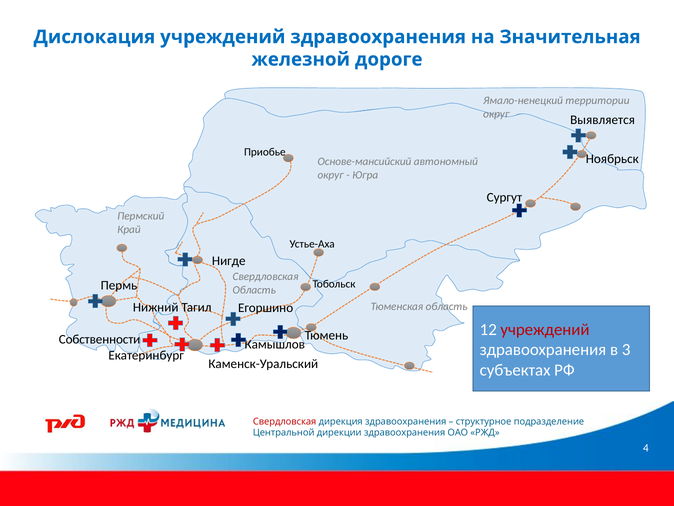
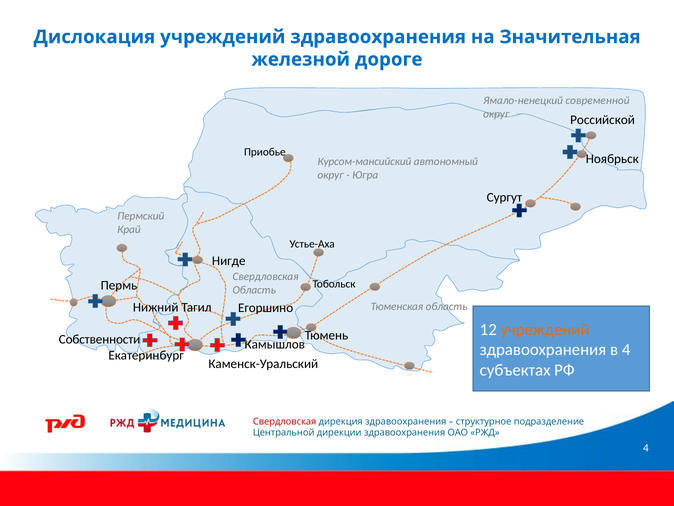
территории: территории -> современной (597, 100)
Выявляется: Выявляется -> Российской (603, 120)
Основе-мансийский: Основе-мансийский -> Курсом-мансийский (364, 161)
учреждений colour: red -> orange (545, 329)
в 3: 3 -> 4 (626, 349)
